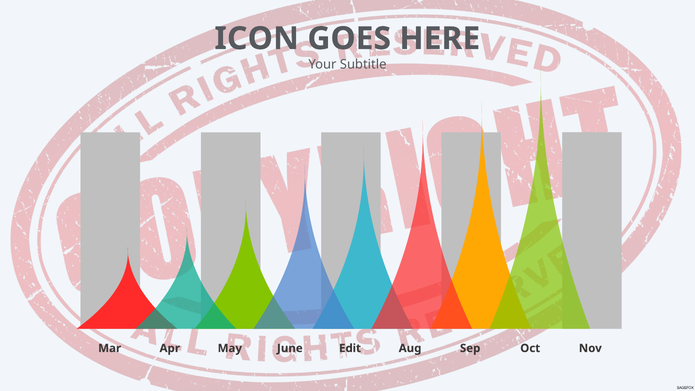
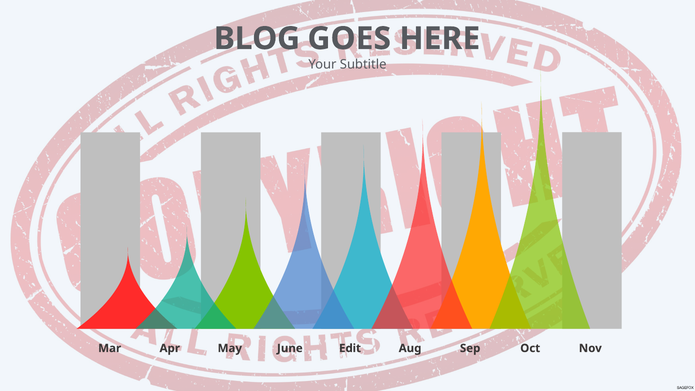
ICON: ICON -> BLOG (257, 39)
